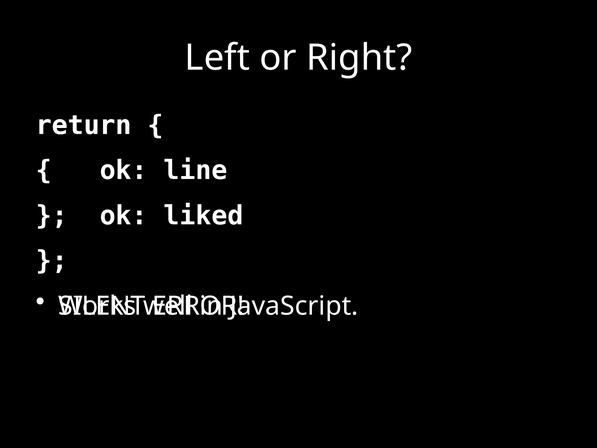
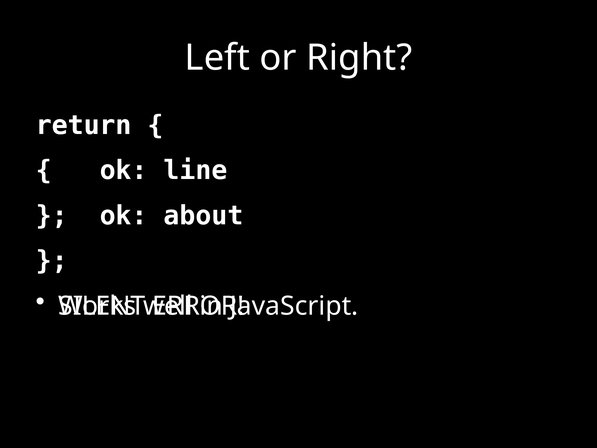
liked: liked -> about (203, 215)
